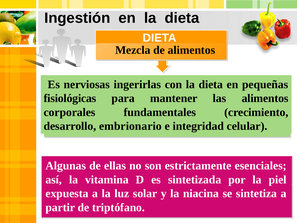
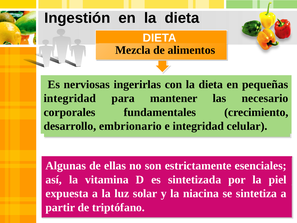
fisiológicas: fisiológicas -> integridad (70, 98)
las alimentos: alimentos -> necesario (265, 98)
